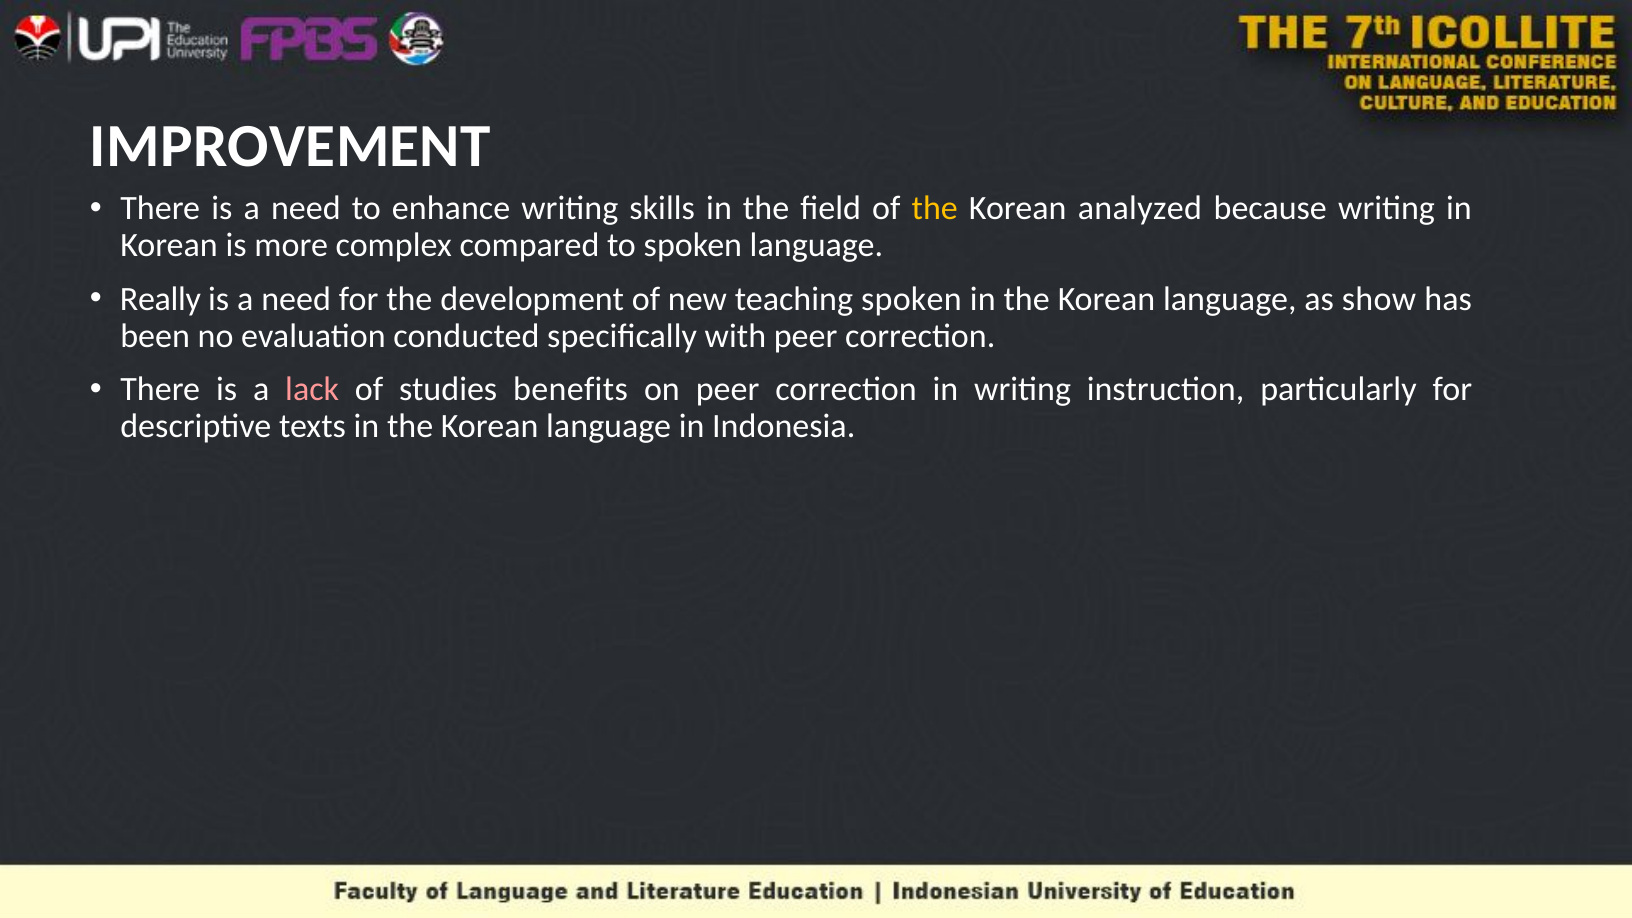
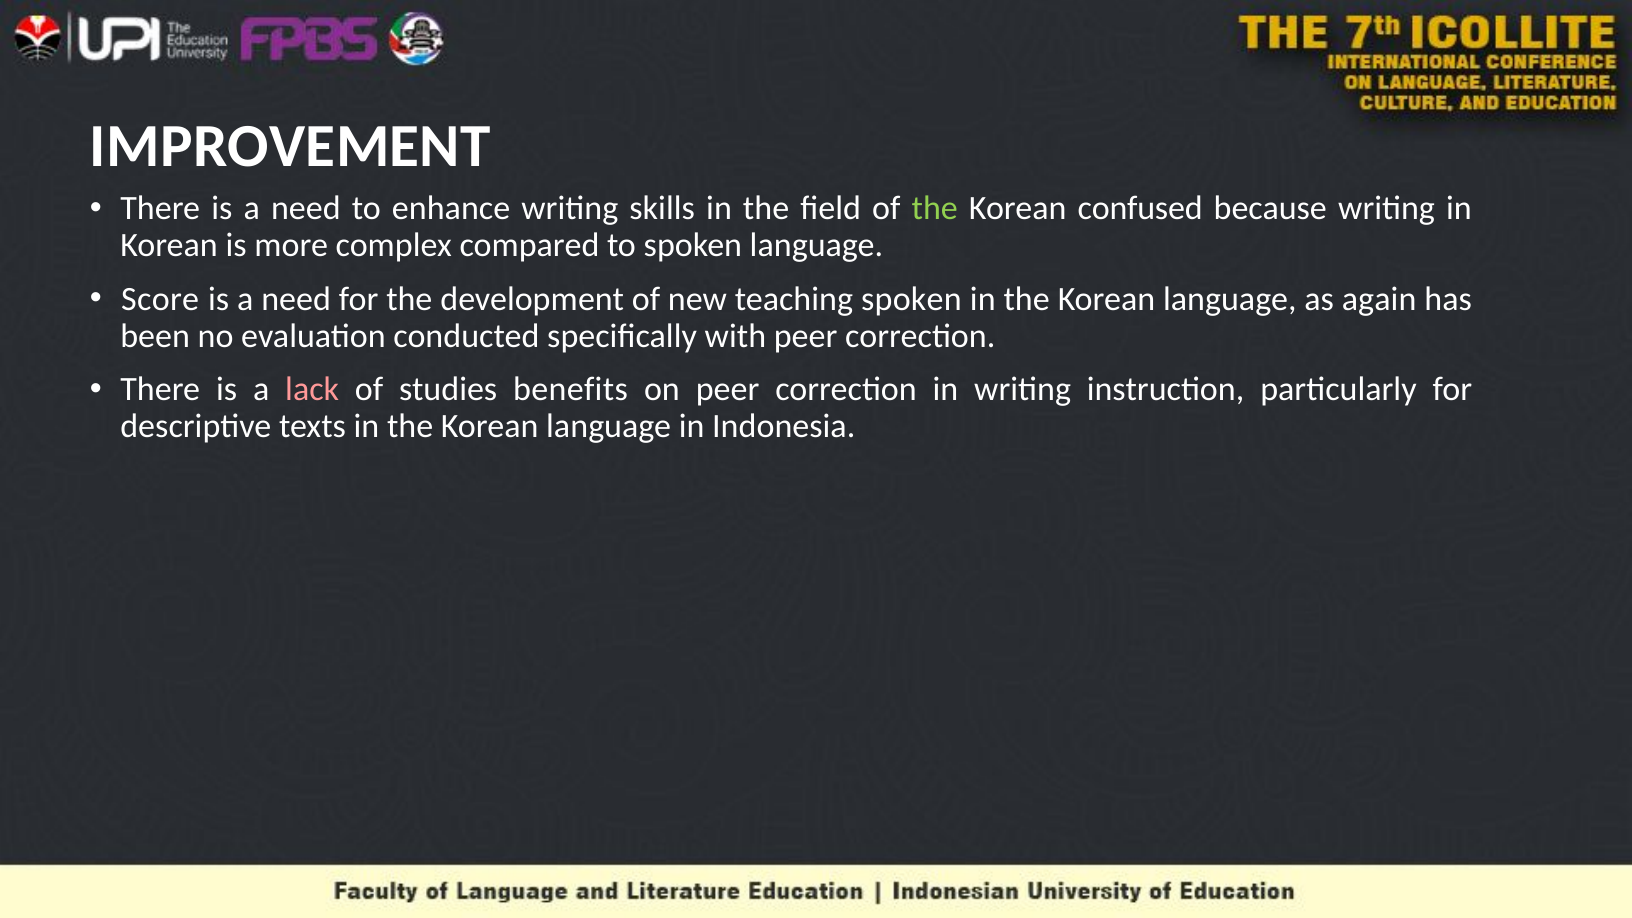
the colour: yellow -> light green (935, 209)
analyzed: analyzed -> confused (1140, 209)
Really: Really -> Score (160, 299)
show: show -> again (1379, 299)
